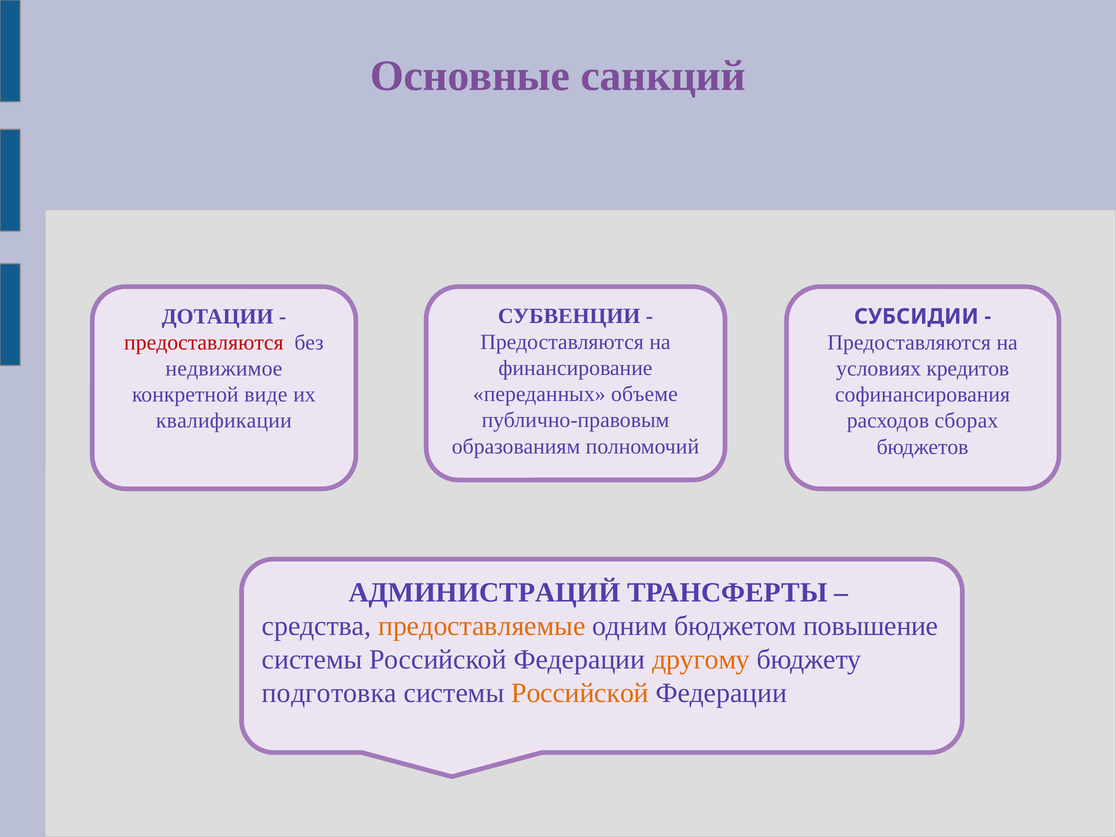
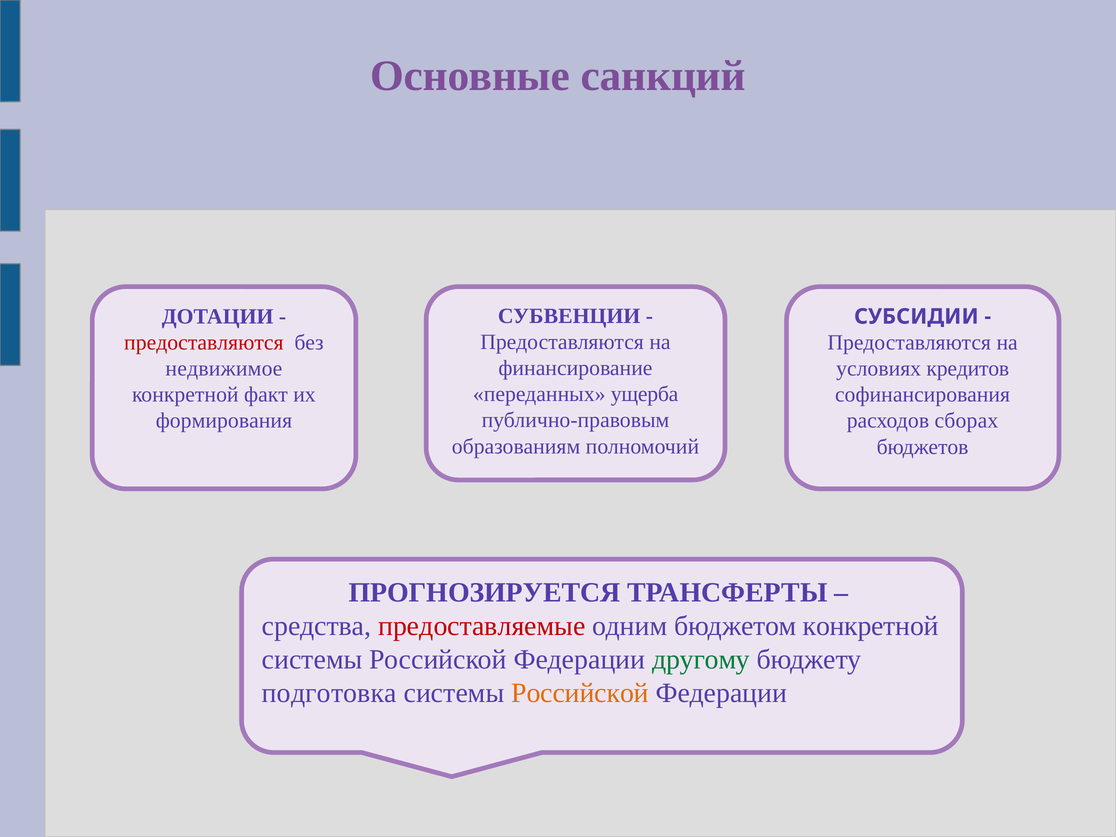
объеме: объеме -> ущерба (645, 394)
виде: виде -> факт (266, 395)
квалификации: квалификации -> формирования (224, 421)
АДМИНИСТРАЦИЙ: АДМИНИСТРАЦИЙ -> ПРОГНОЗИРУЕТСЯ (485, 593)
предоставляемые colour: orange -> red (482, 626)
бюджетом повышение: повышение -> конкретной (871, 626)
другому colour: orange -> green (701, 660)
